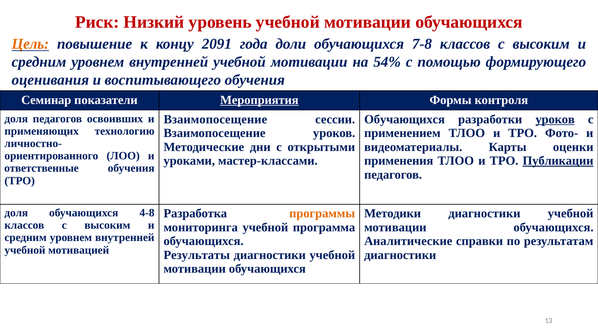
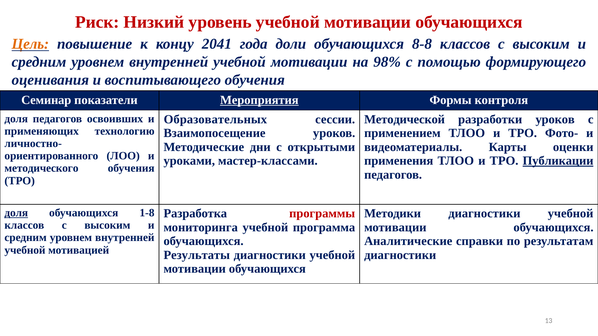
2091: 2091 -> 2041 (217, 44)
7-8: 7-8 -> 8-8 (422, 44)
54%: 54% -> 98% (387, 62)
Взаимопосещение: Взаимопосещение -> Образовательных (215, 120)
Обучающихся: Обучающихся -> Методической (405, 120)
уроков underline: present -> none (555, 120)
ответственные: ответственные -> методического (41, 168)
доля underline: none -> present (16, 213)
4-8: 4-8 -> 1-8 (147, 213)
программы colour: orange -> red (322, 214)
